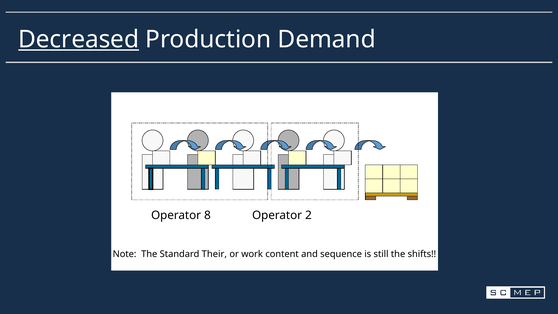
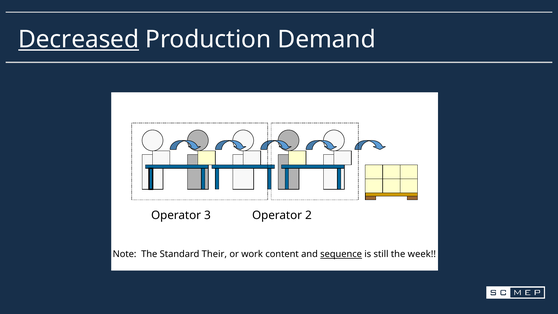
8: 8 -> 3 (207, 215)
sequence underline: none -> present (341, 254)
shifts: shifts -> week (422, 254)
